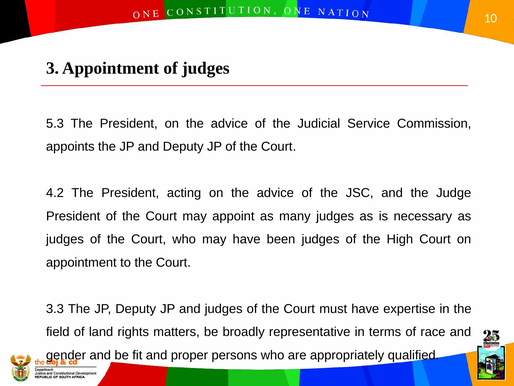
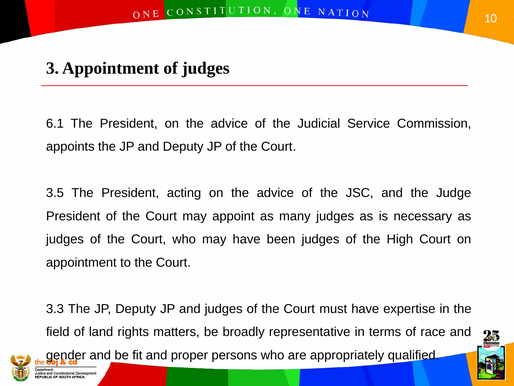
5.3: 5.3 -> 6.1 (55, 123)
4.2: 4.2 -> 3.5 (55, 193)
